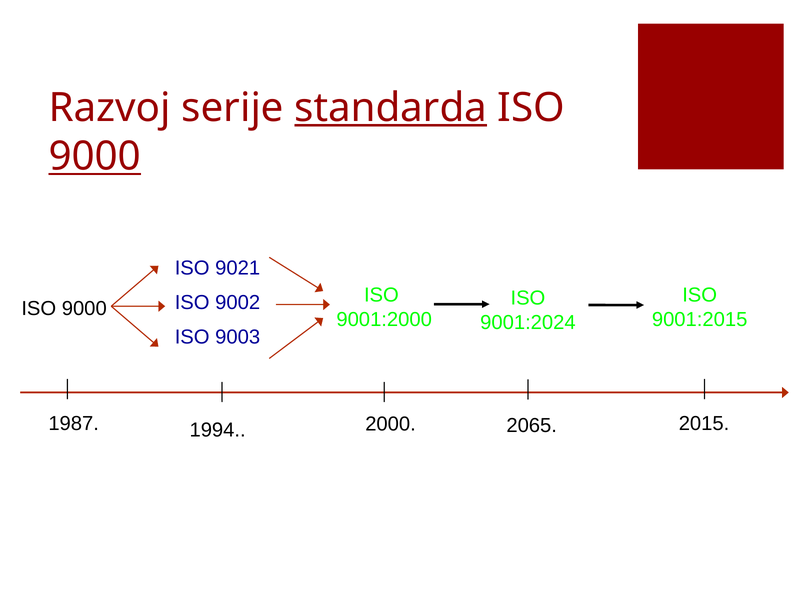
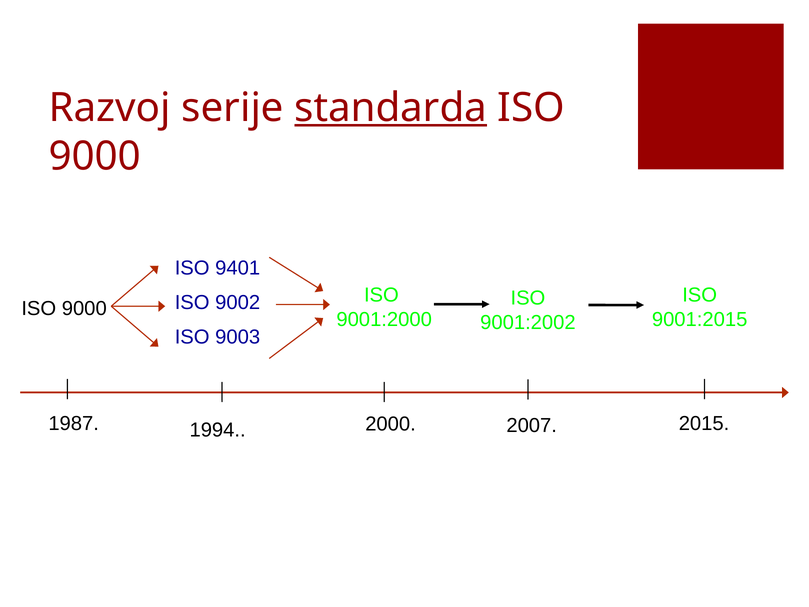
9000 underline: present -> none (95, 157)
9021: 9021 -> 9401 (238, 268)
9001:2024: 9001:2024 -> 9001:2002 (528, 322)
2065: 2065 -> 2007 (532, 425)
